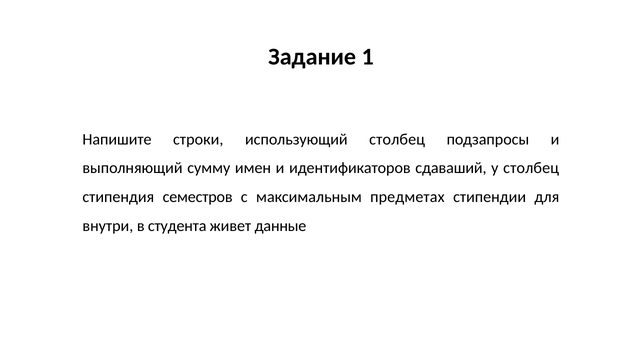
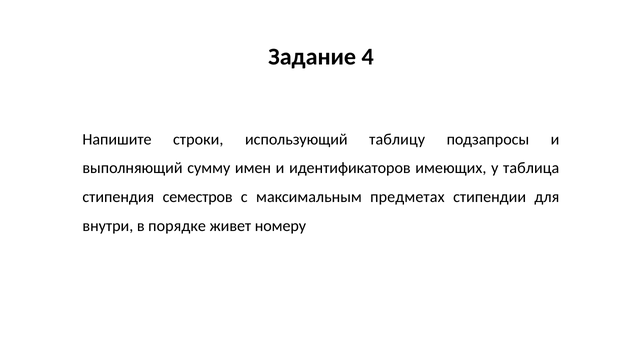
1: 1 -> 4 (368, 57)
использующий столбец: столбец -> таблицу (397, 139)
сдаваший: сдаваший -> имеющих (451, 168)
у столбец: столбец -> таблица (531, 168)
студента: студента -> порядке (177, 226)
данные: данные -> номеру (280, 226)
